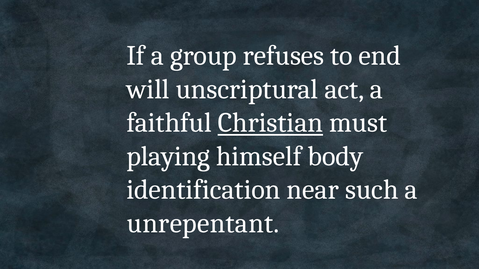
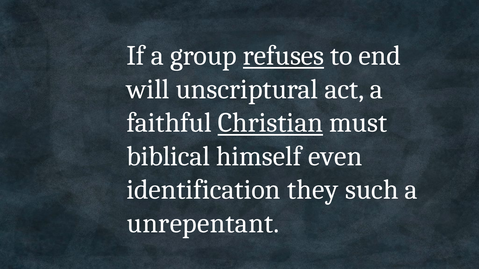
refuses underline: none -> present (284, 56)
playing: playing -> biblical (168, 156)
body: body -> even (335, 156)
near: near -> they (313, 190)
